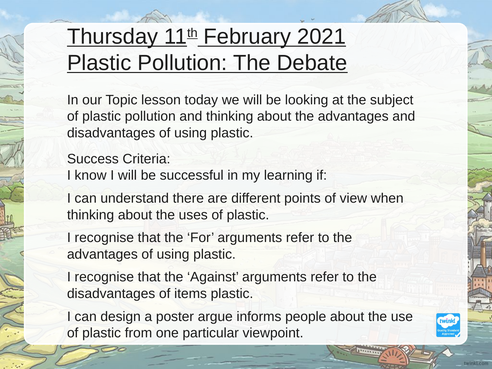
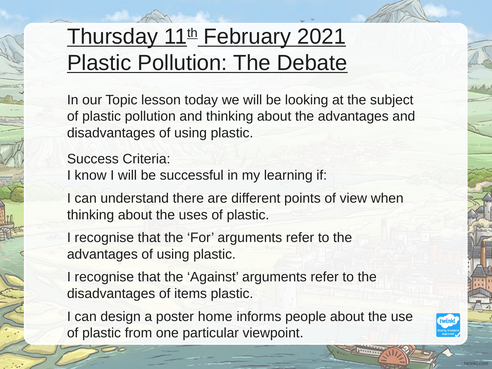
argue: argue -> home (215, 317)
